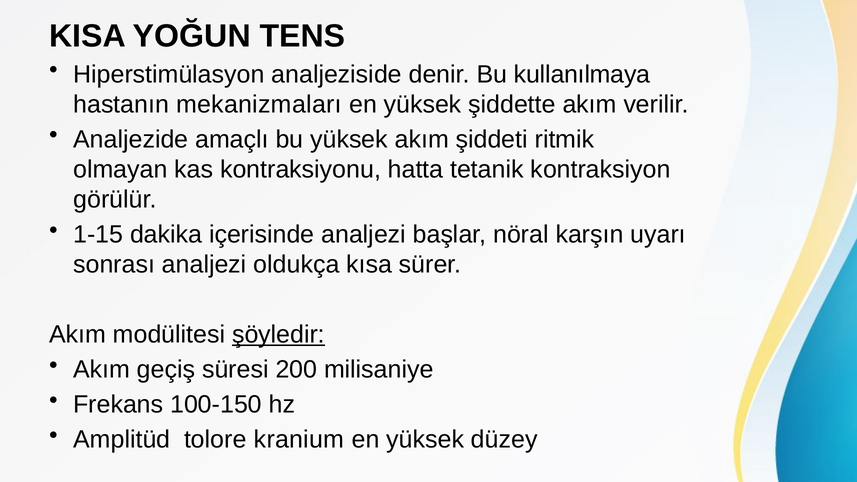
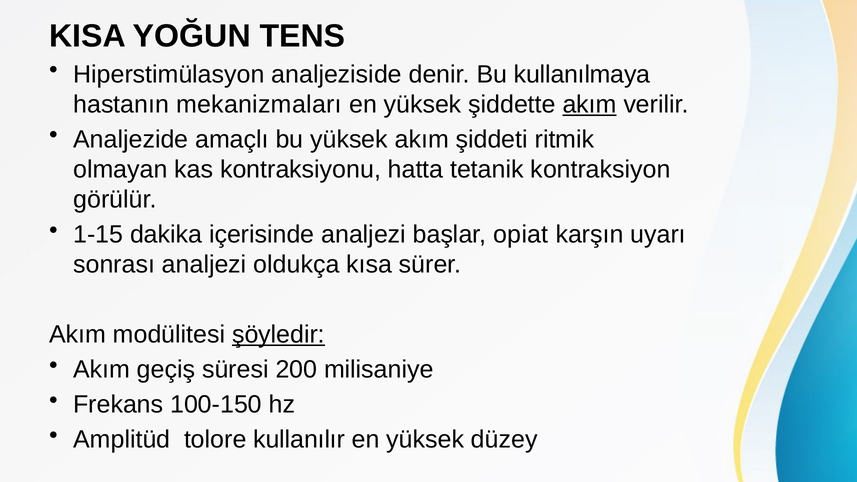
akım underline: none -> present (590, 104)
nöral: nöral -> opiat (521, 234)
kranium: kranium -> kullanılır (299, 439)
